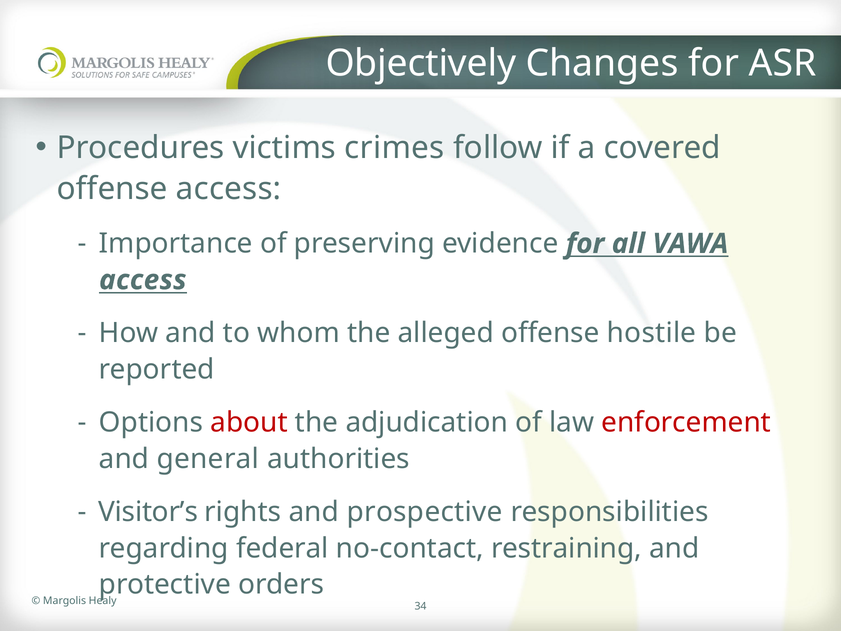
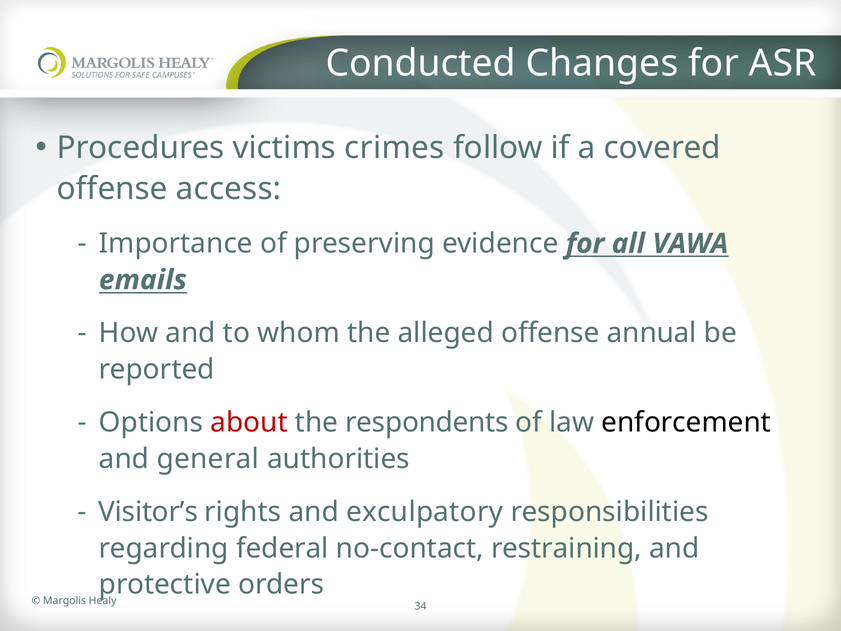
Objectively: Objectively -> Conducted (421, 63)
access: access -> emails (143, 280)
hostile: hostile -> annual (652, 333)
adjudication: adjudication -> respondents (427, 422)
enforcement colour: red -> black (686, 422)
prospective: prospective -> exculpatory (425, 512)
